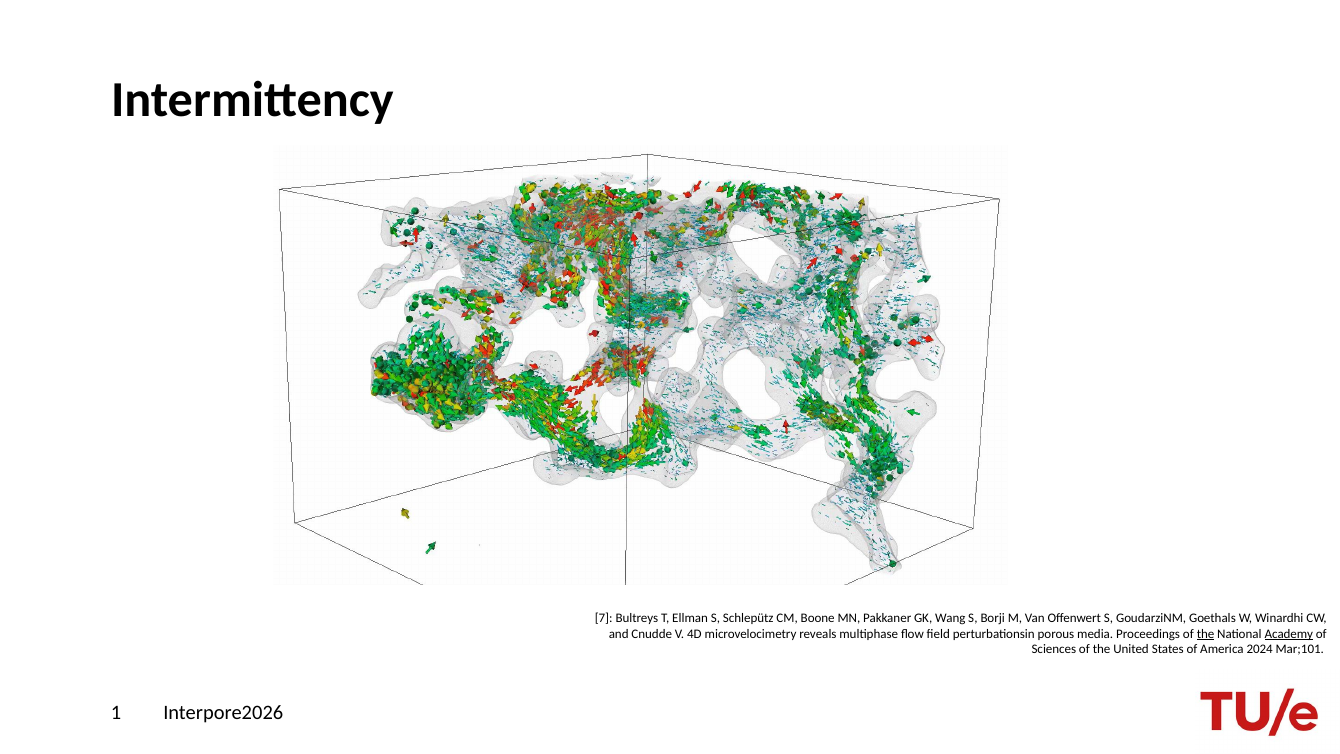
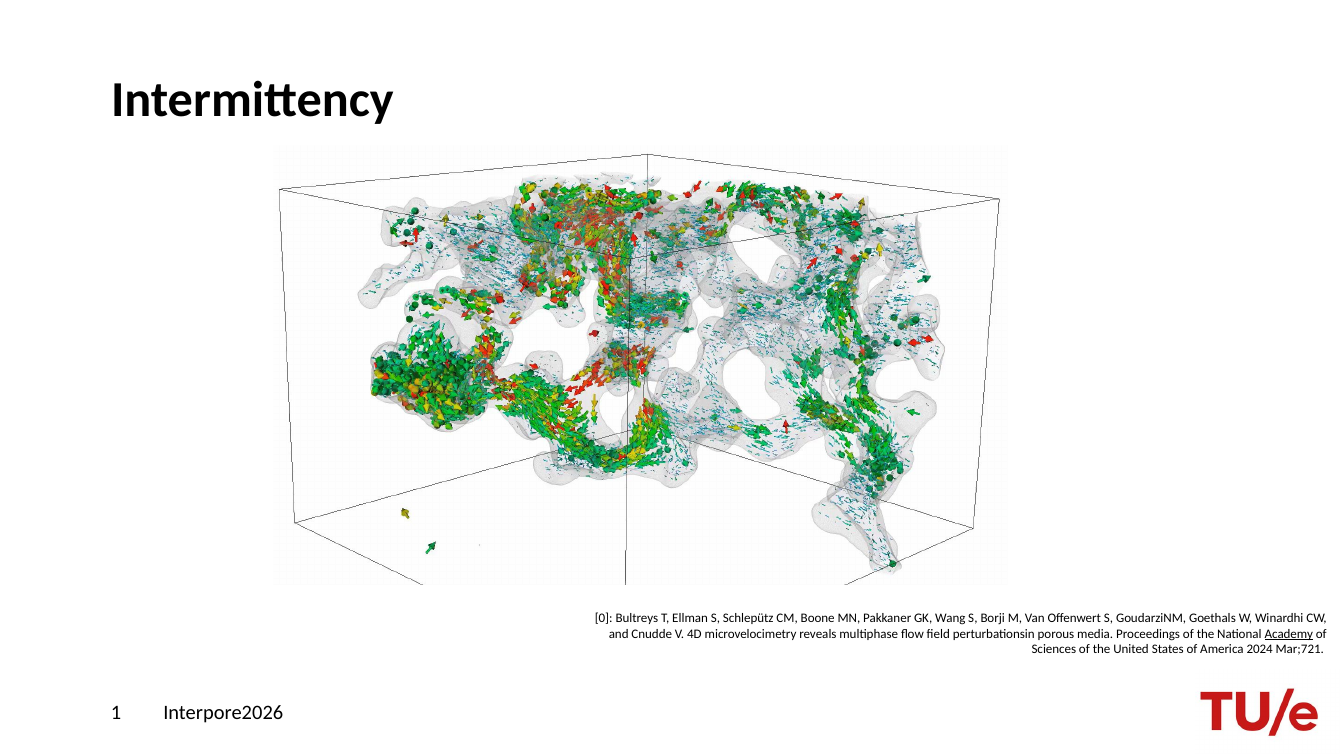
7: 7 -> 0 (604, 618)
the underline: present -> none (1206, 634)
Mar;101: Mar;101 -> Mar;721 (1300, 649)
